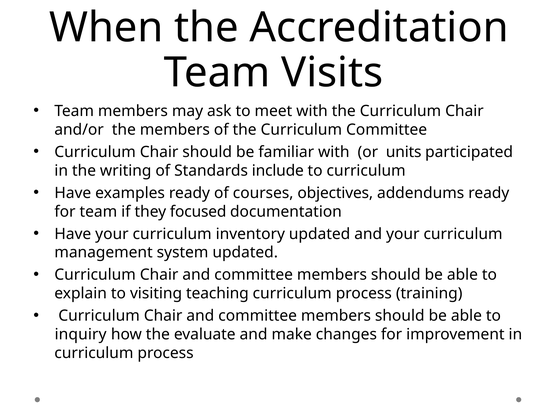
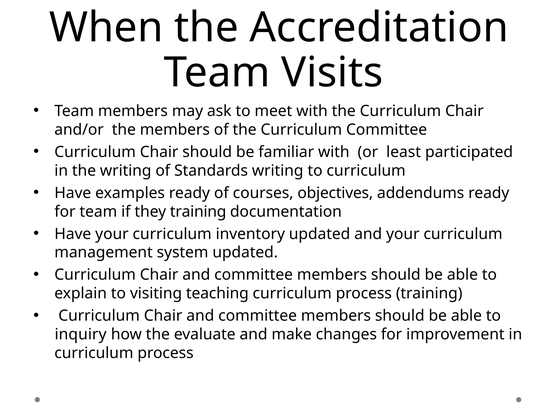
units: units -> least (404, 152)
Standards include: include -> writing (278, 170)
they focused: focused -> training (198, 211)
